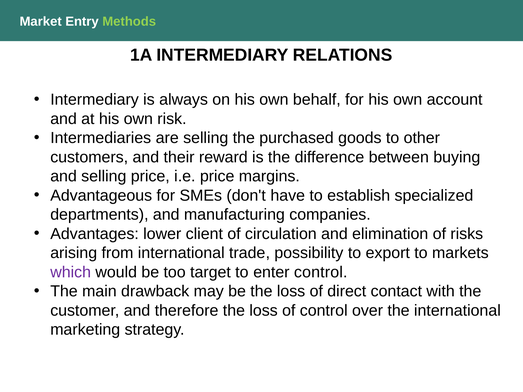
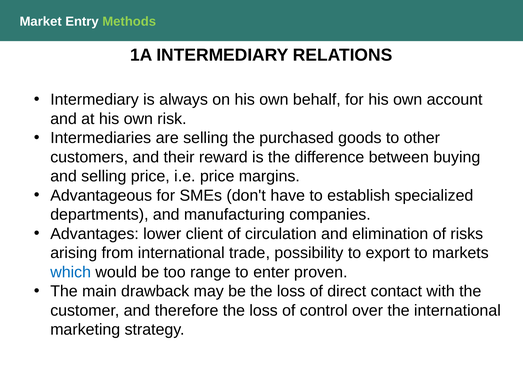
which colour: purple -> blue (71, 272)
target: target -> range (210, 272)
enter control: control -> proven (321, 272)
